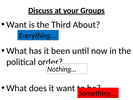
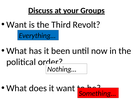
About: About -> Revolt (87, 25)
